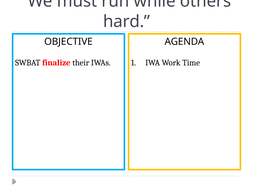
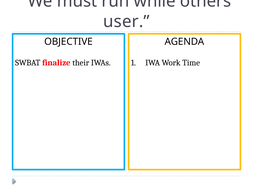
hard: hard -> user (126, 21)
